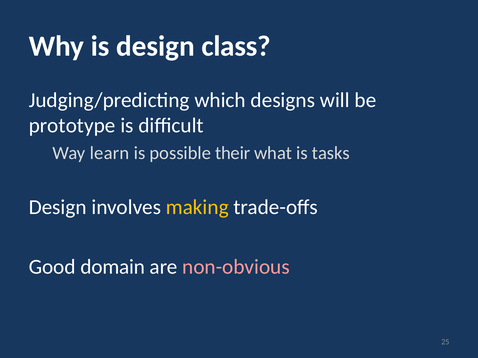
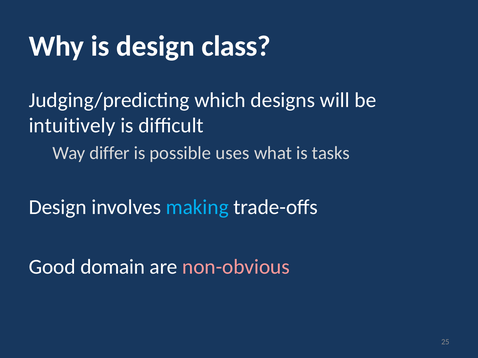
prototype: prototype -> intuitively (72, 126)
learn: learn -> differ (110, 153)
their: their -> uses (232, 153)
making colour: yellow -> light blue (197, 208)
